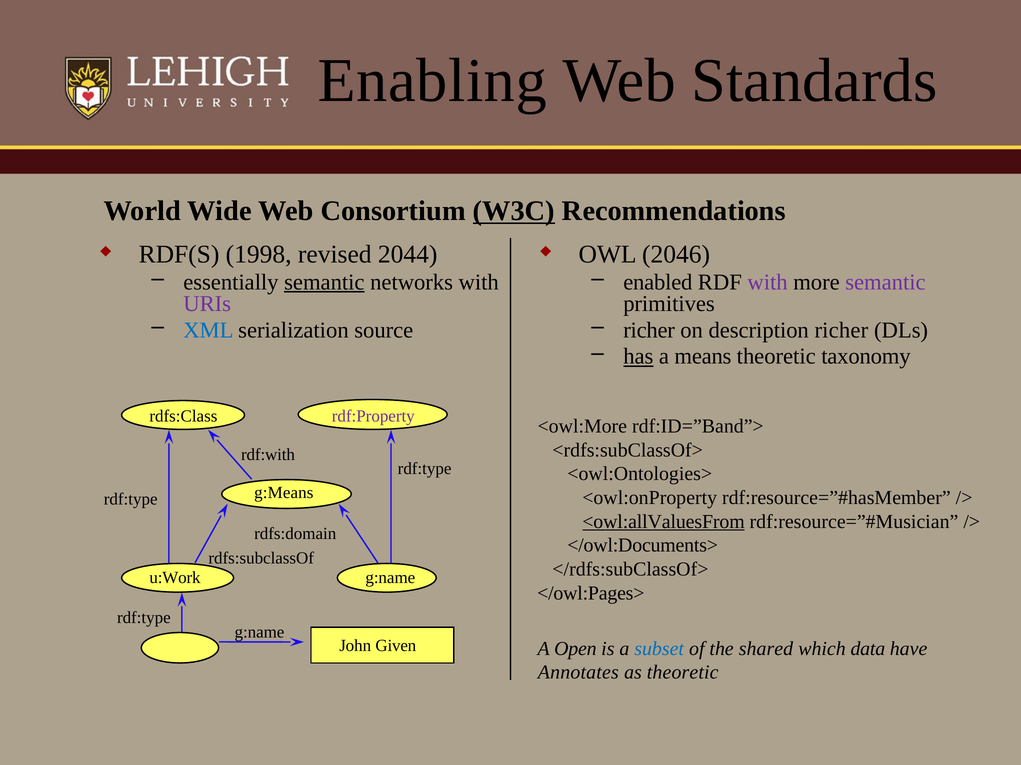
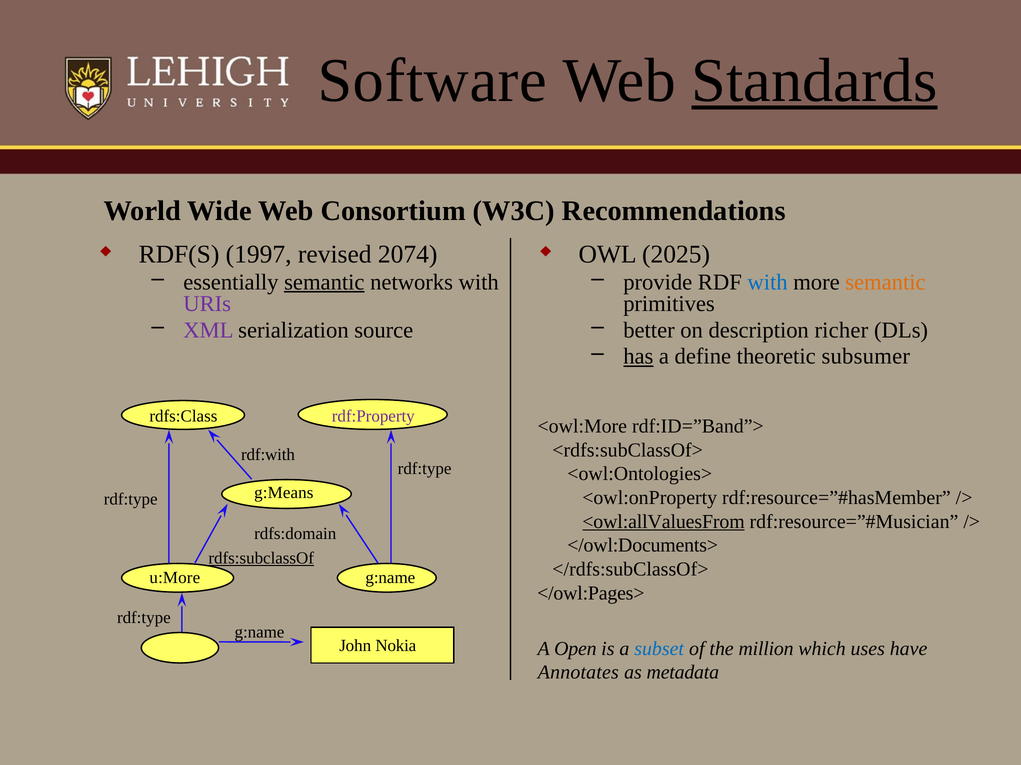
Enabling: Enabling -> Software (432, 81)
Standards underline: none -> present (814, 81)
W3C underline: present -> none (514, 211)
1998: 1998 -> 1997 (259, 255)
2044: 2044 -> 2074 (408, 255)
2046: 2046 -> 2025 (676, 255)
enabled: enabled -> provide (658, 282)
with colour: purple -> blue (768, 282)
semantic colour: purple -> orange (885, 282)
XML colour: blue -> purple (208, 330)
richer: richer -> better (649, 330)
means: means -> define (703, 357)
taxonomy: taxonomy -> subsumer (866, 357)
rdfs:subclassOf underline: none -> present (261, 559)
u:Work: u:Work -> u:More (175, 578)
Given: Given -> Nokia (396, 646)
shared: shared -> million (766, 649)
data: data -> uses (868, 649)
as theoretic: theoretic -> metadata (683, 673)
